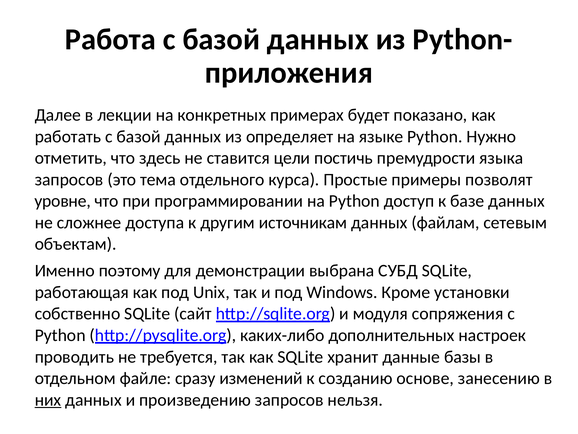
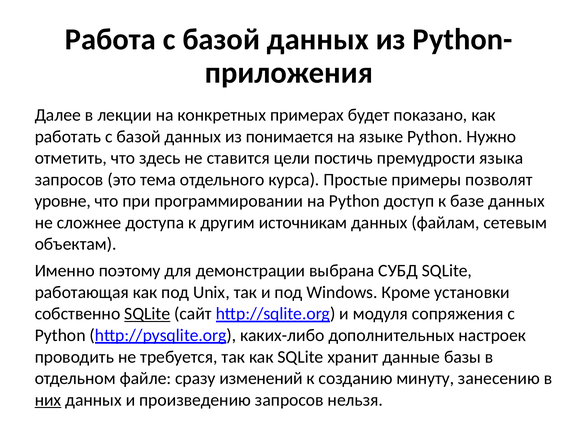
определяет: определяет -> понимается (290, 136)
SQLite underline: none -> present (147, 313)
основе: основе -> минуту (425, 378)
